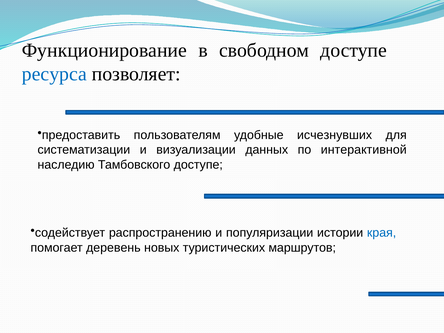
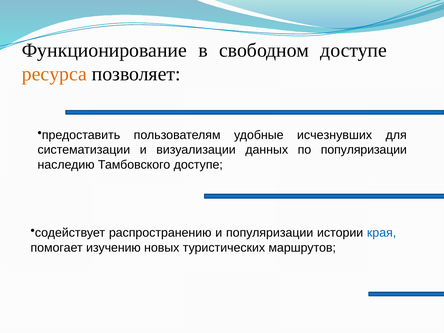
ресурса colour: blue -> orange (54, 74)
по интерактивной: интерактивной -> популяризации (364, 150)
деревень: деревень -> изучению (113, 248)
